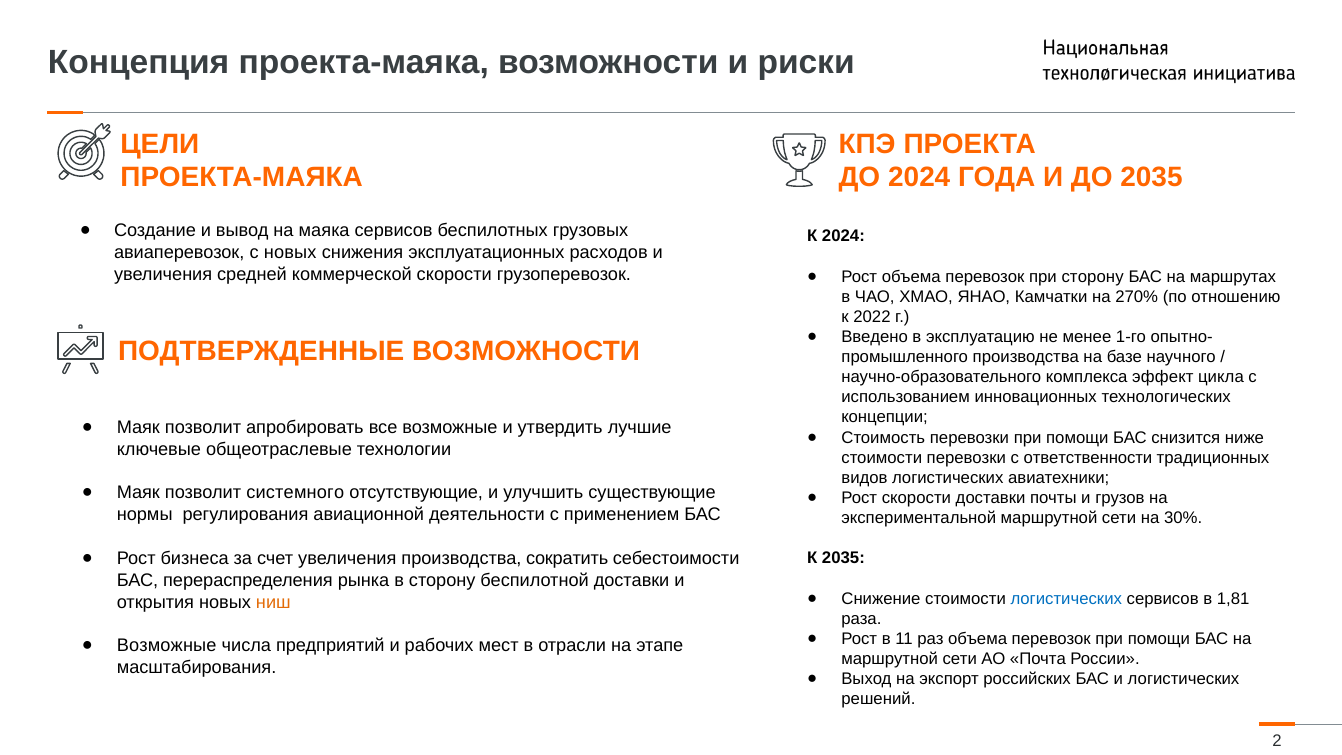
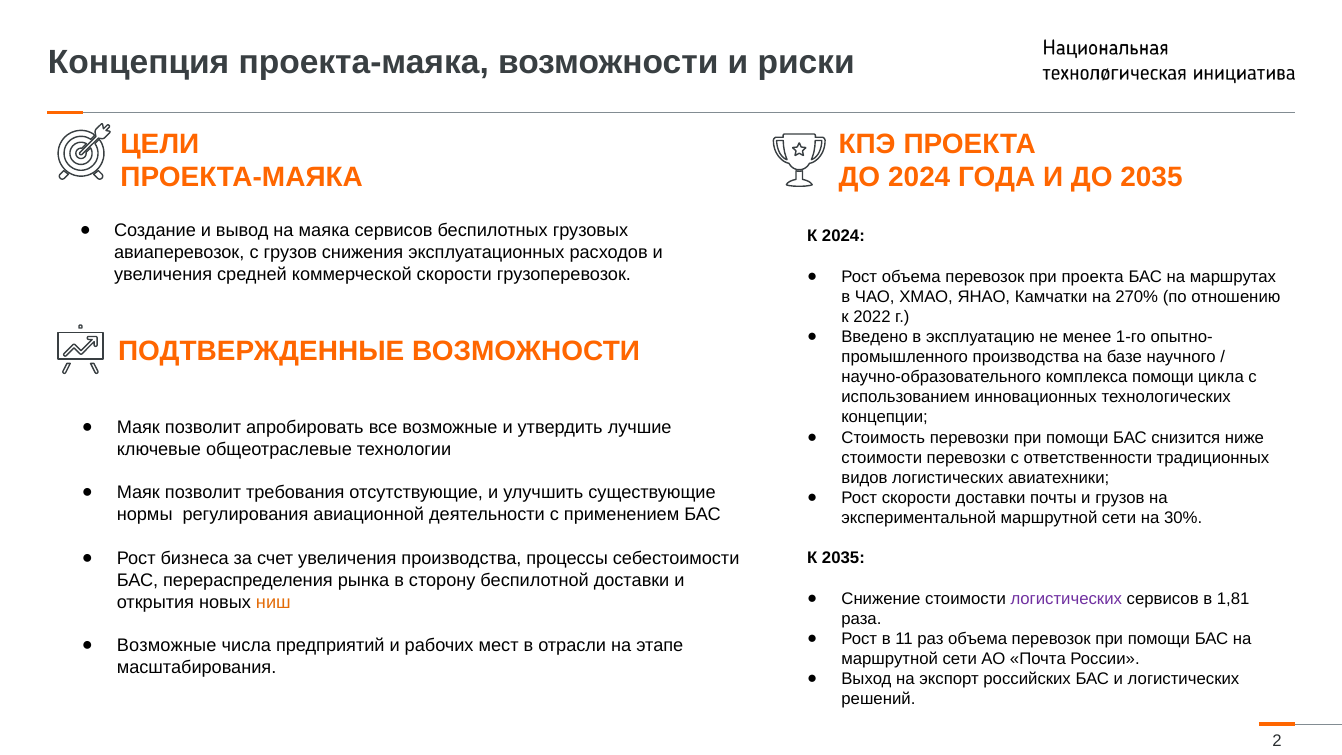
с новых: новых -> грузов (290, 253)
при сторону: сторону -> проекта (1093, 276)
комплекса эффект: эффект -> помощи (1163, 377)
системного: системного -> требования (295, 493)
сократить: сократить -> процессы (567, 558)
логистических colour: blue -> purple (1066, 599)
